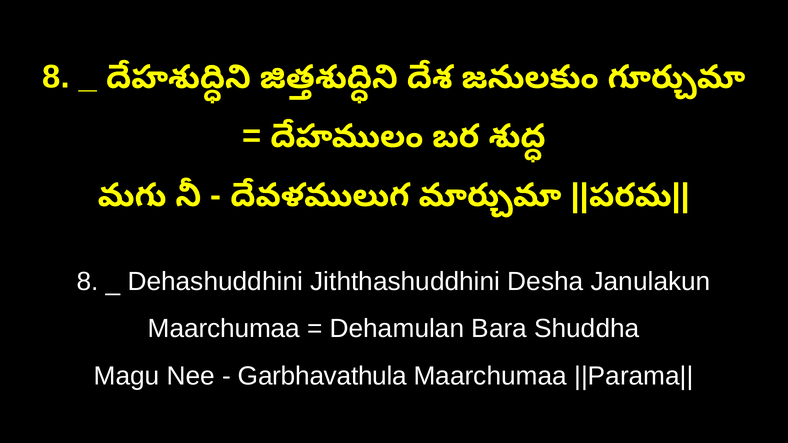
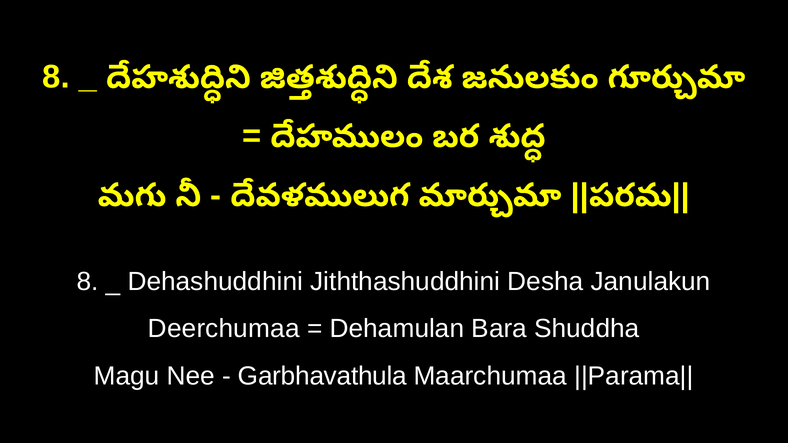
Maarchumaa: Maarchumaa -> Deerchumaa (224, 329)
